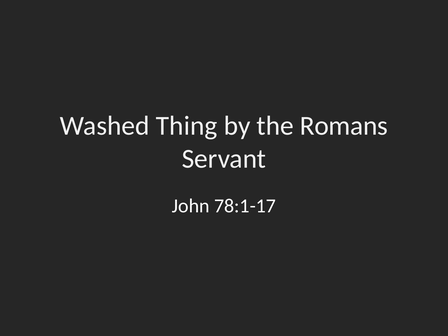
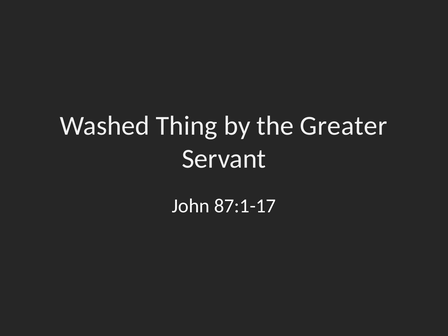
Romans: Romans -> Greater (344, 126)
78:1-17: 78:1-17 -> 87:1-17 (245, 206)
